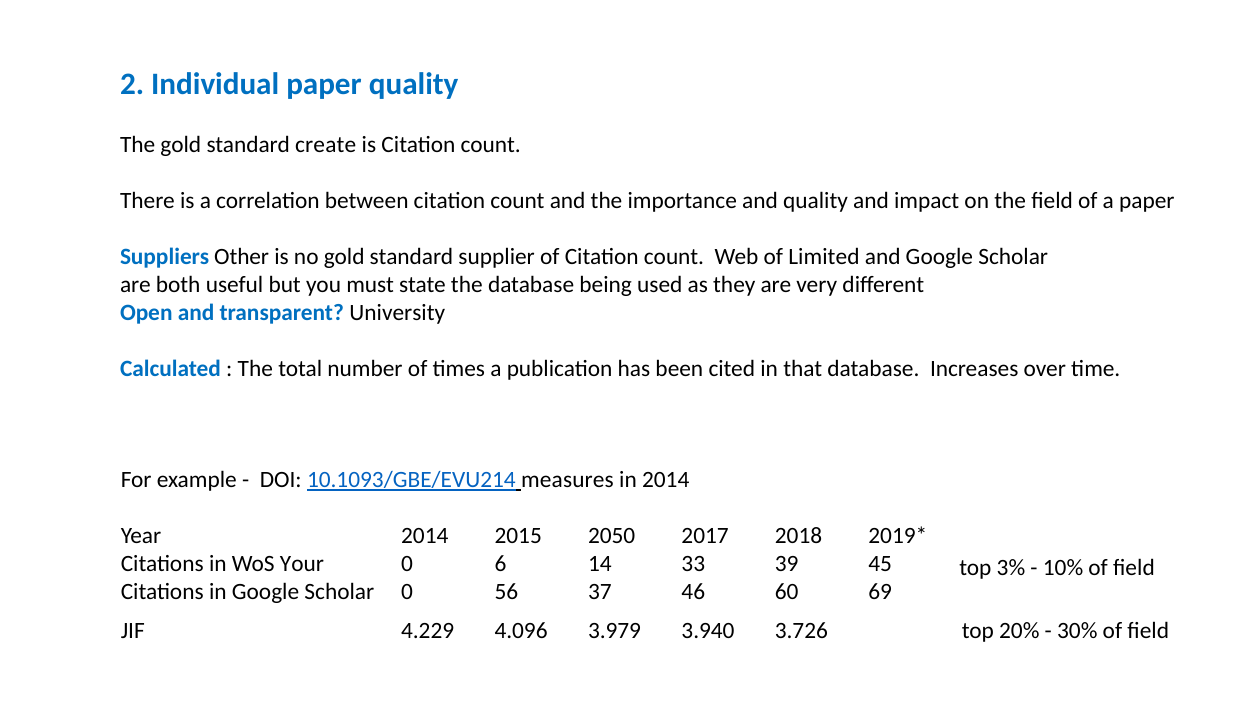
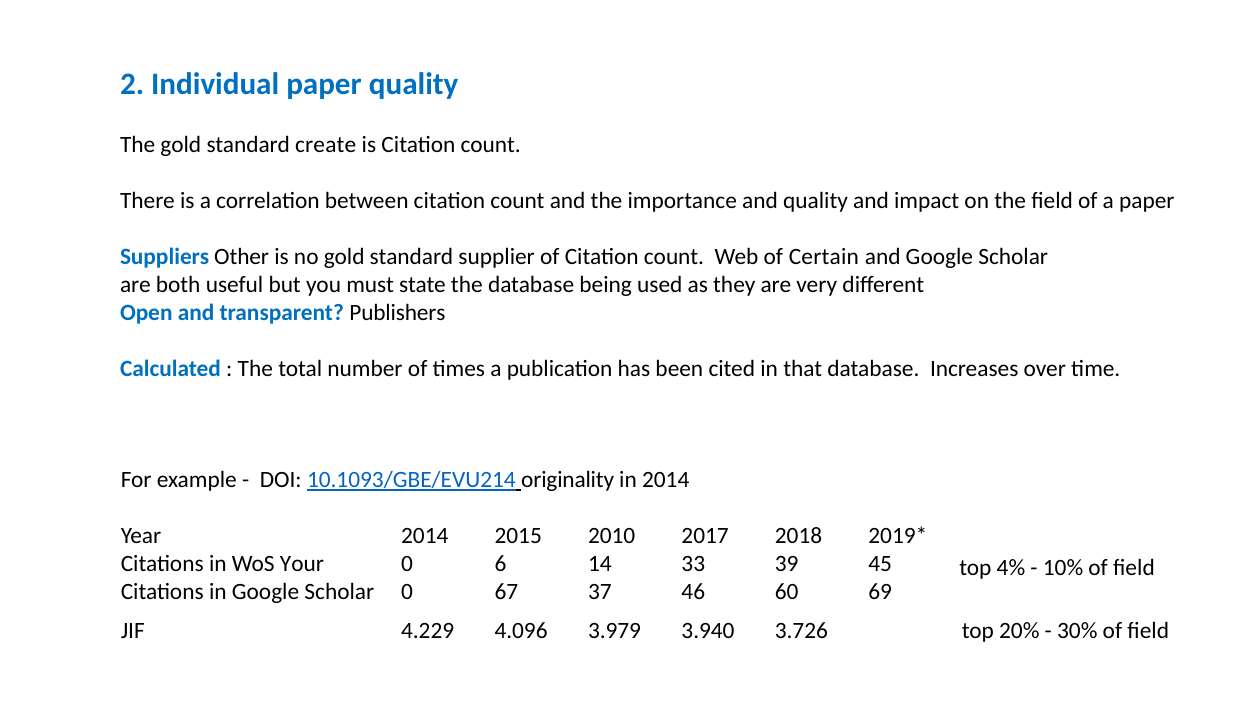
Limited: Limited -> Certain (824, 257)
University: University -> Publishers (397, 313)
measures: measures -> originality (568, 480)
2050: 2050 -> 2010 (612, 536)
3%: 3% -> 4% (1011, 567)
56: 56 -> 67 (506, 592)
